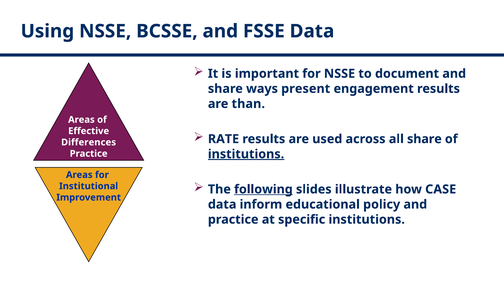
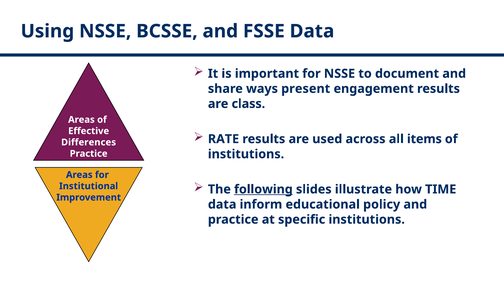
than: than -> class (248, 104)
all share: share -> items (424, 139)
institutions underline: present -> none (246, 154)
CASE: CASE -> TIME (441, 190)
